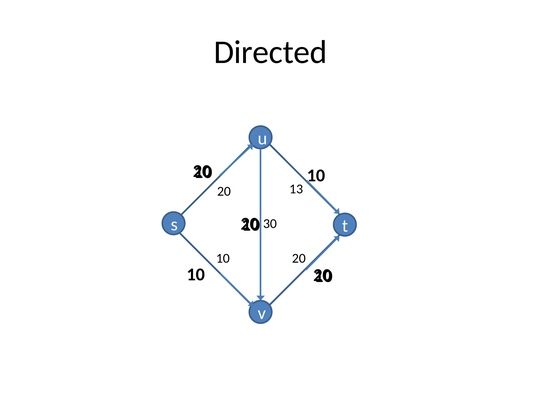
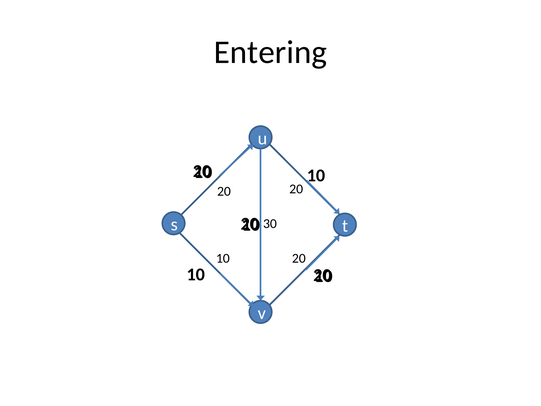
Directed: Directed -> Entering (270, 52)
13: 13 -> 20 (296, 189)
